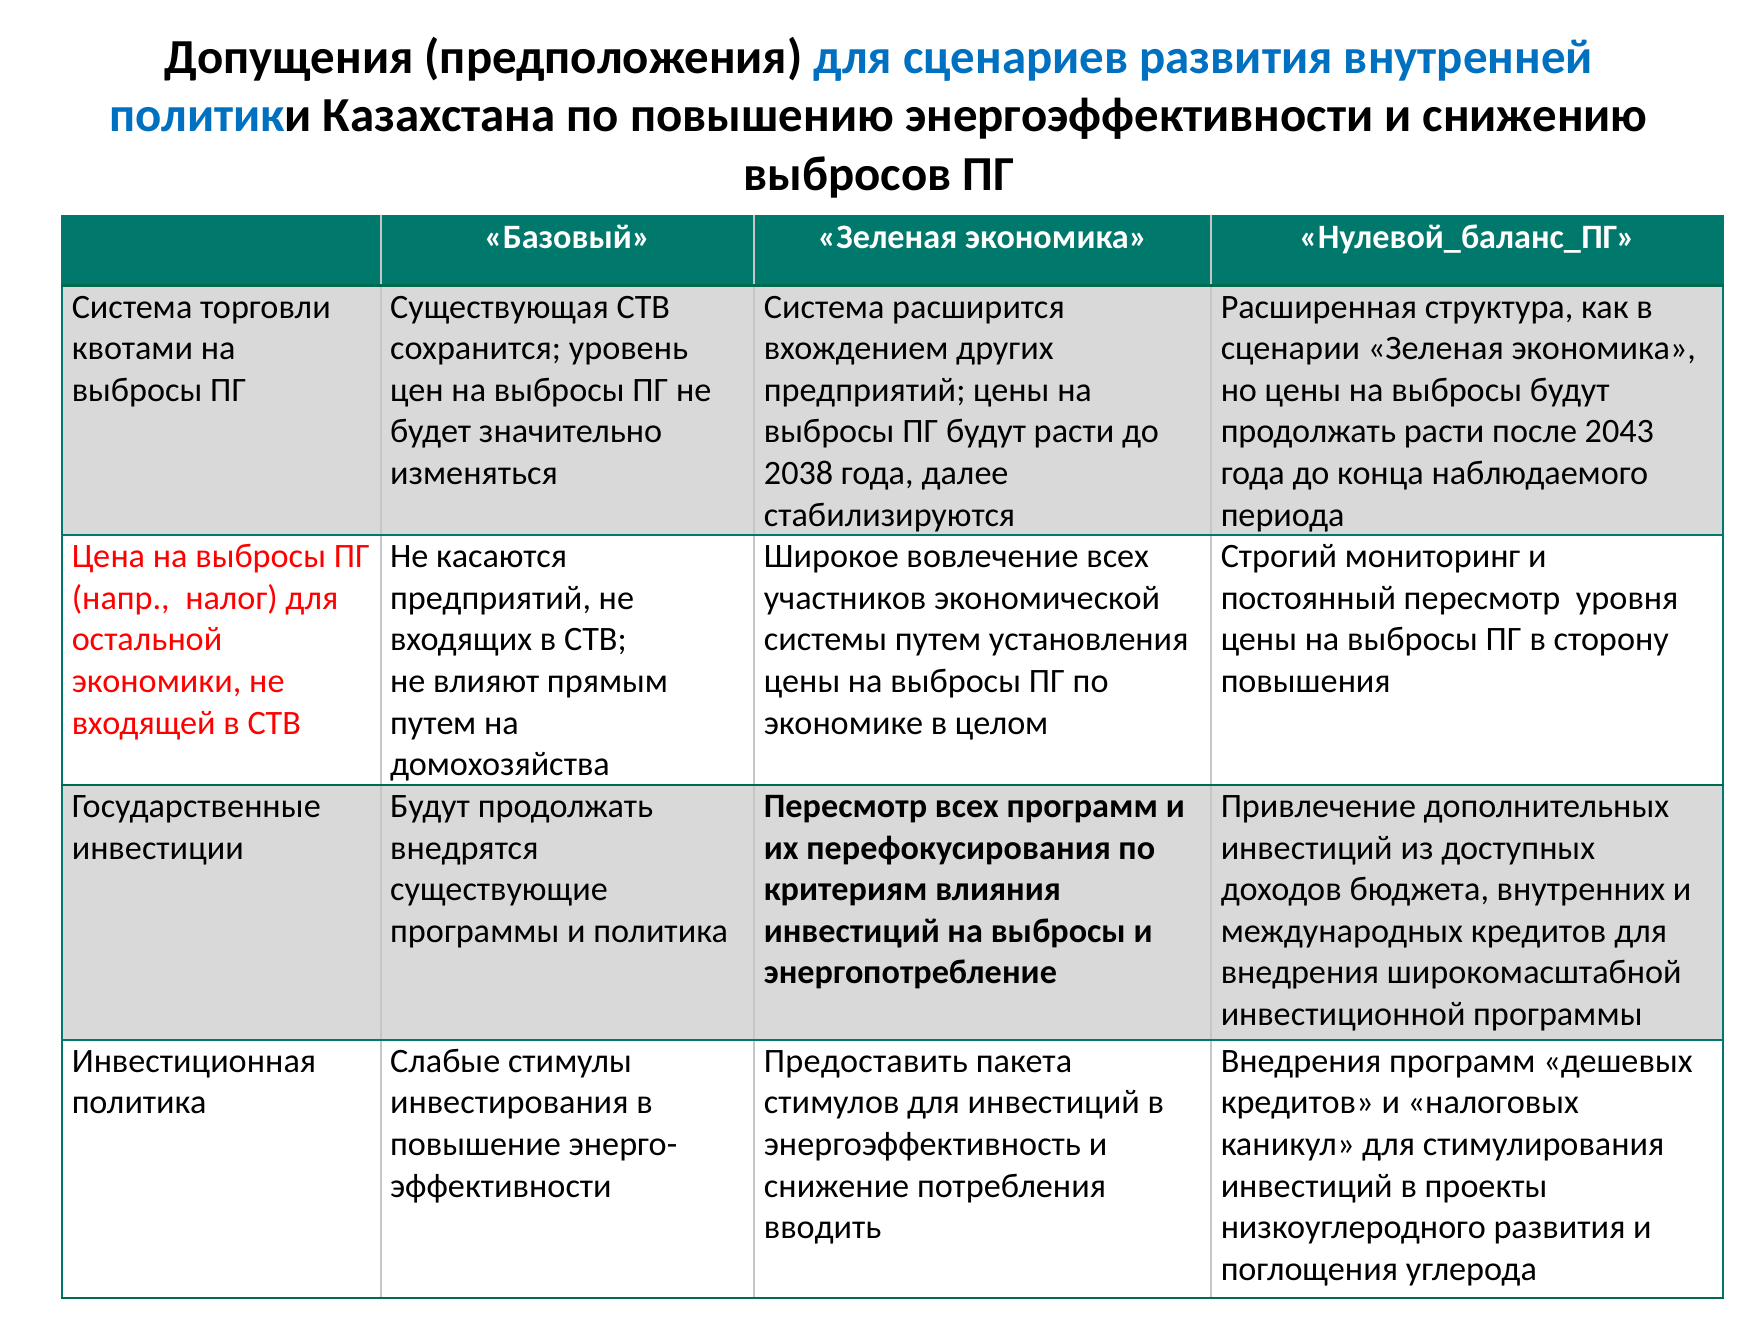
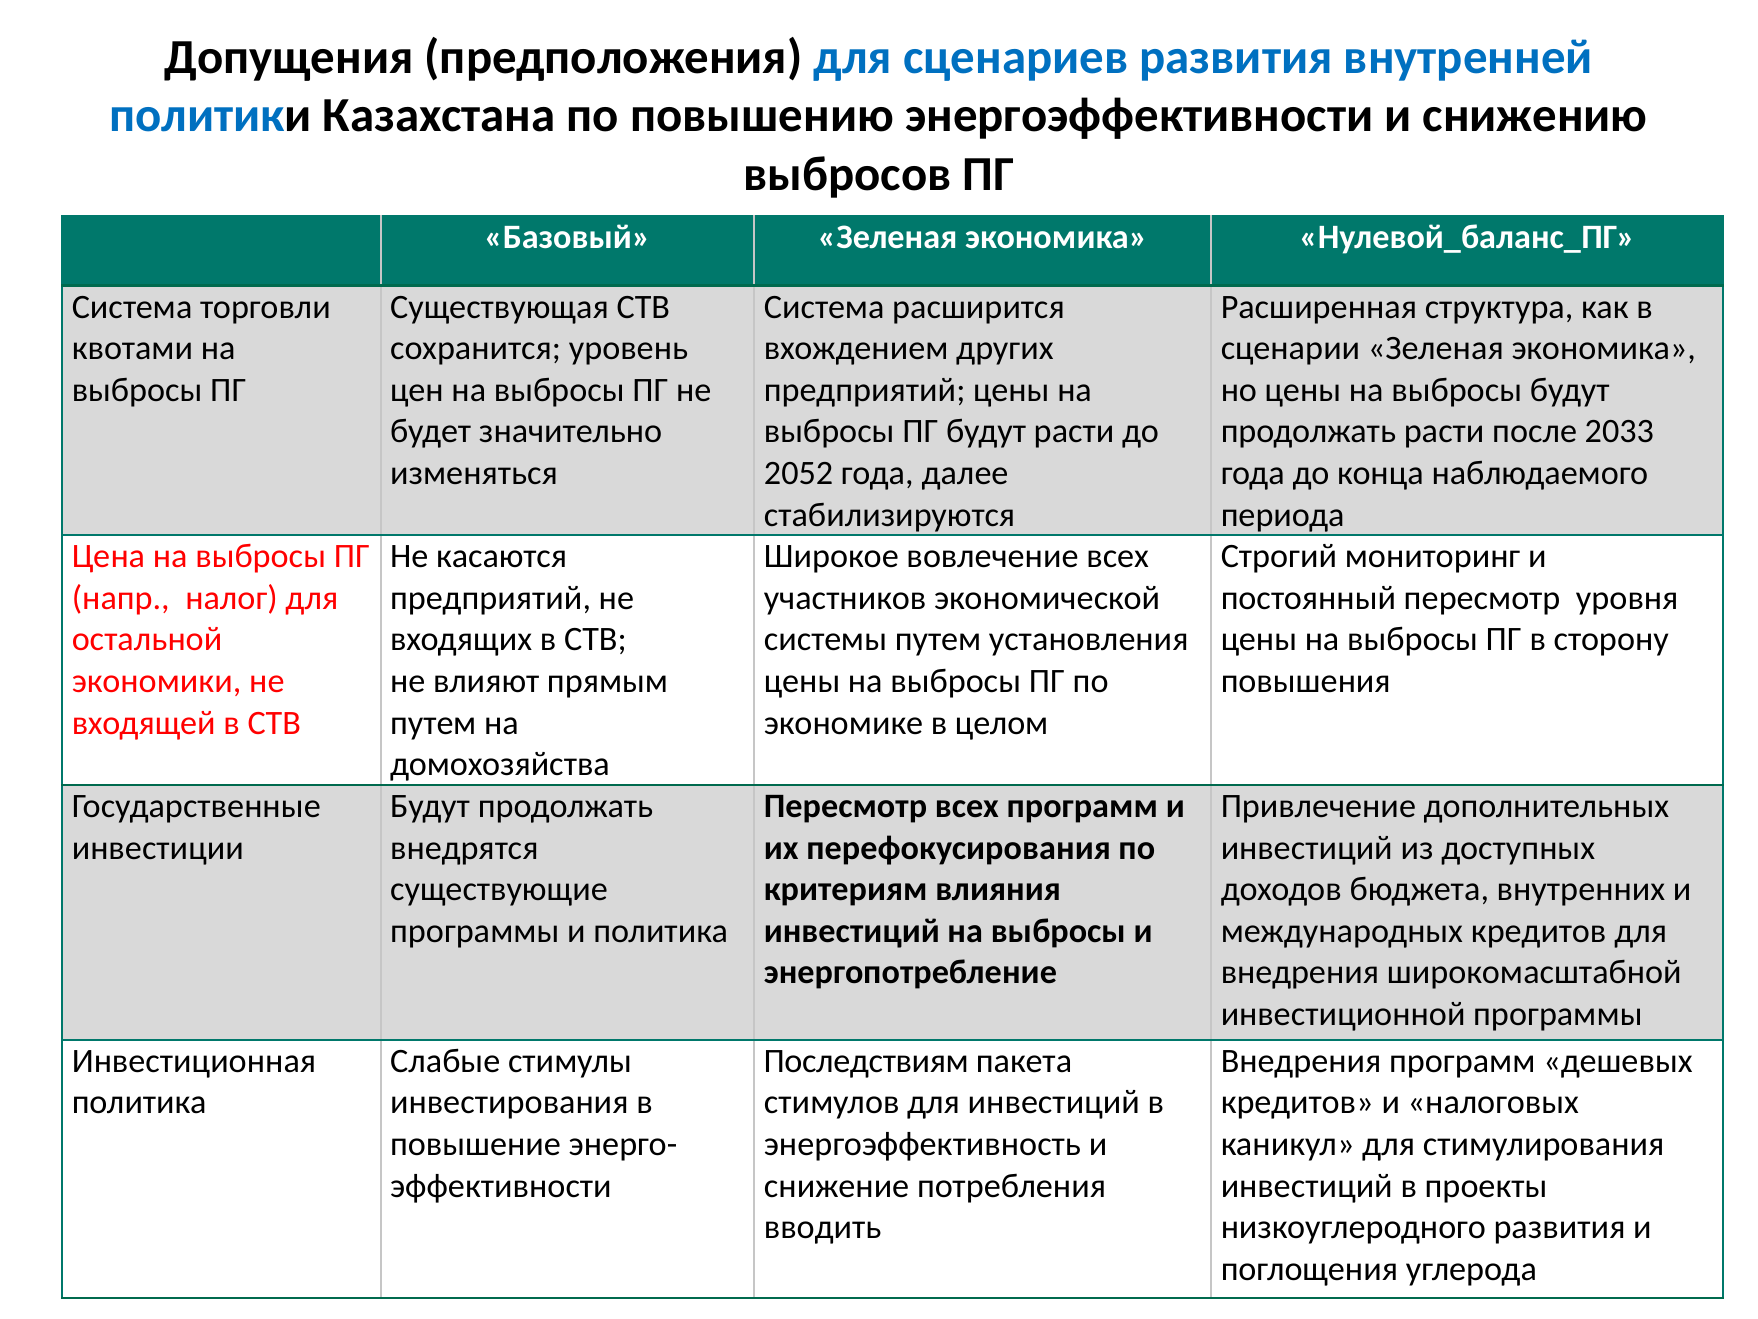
2043: 2043 -> 2033 (1619, 431)
2038: 2038 -> 2052 (799, 473)
Предоставить: Предоставить -> Последствиям (866, 1061)
